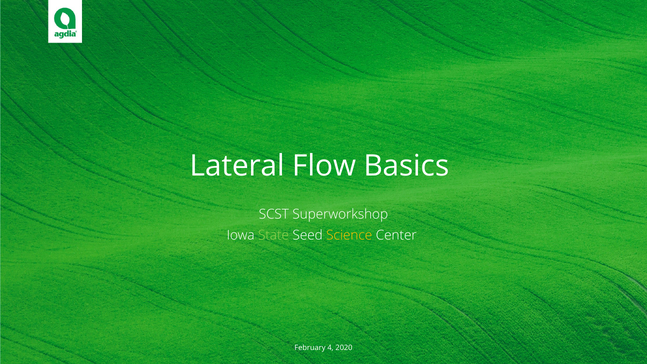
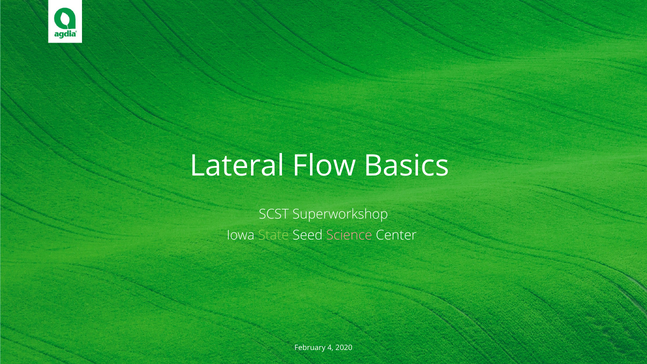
Science colour: yellow -> pink (349, 235)
